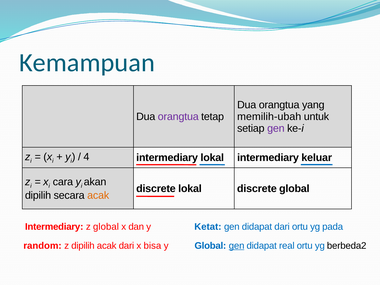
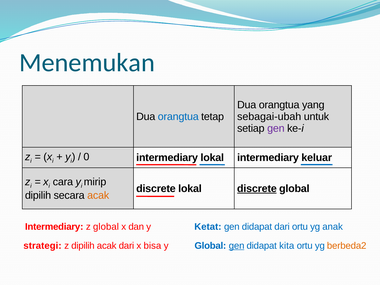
Kemampuan: Kemampuan -> Menemukan (87, 63)
orangtua colour: purple -> blue (178, 117)
memilih-ubah: memilih-ubah -> sebagai-ubah (269, 117)
4: 4 -> 0 (86, 157)
akan: akan -> mirip (95, 182)
discrete underline: none -> present (257, 189)
pada: pada -> anak (333, 227)
random: random -> strategi (42, 246)
real: real -> kita (287, 246)
berbeda2 colour: black -> orange (347, 246)
